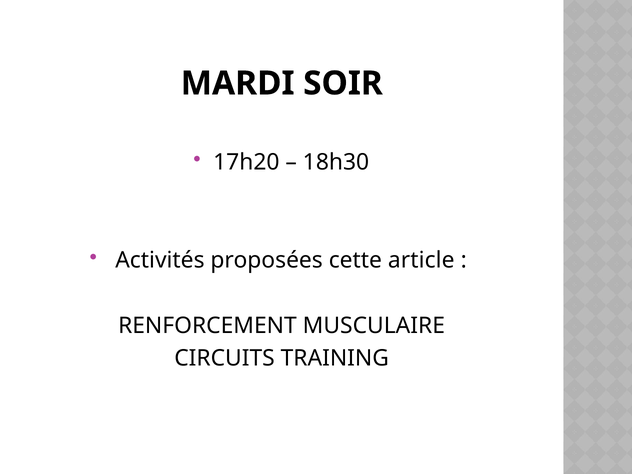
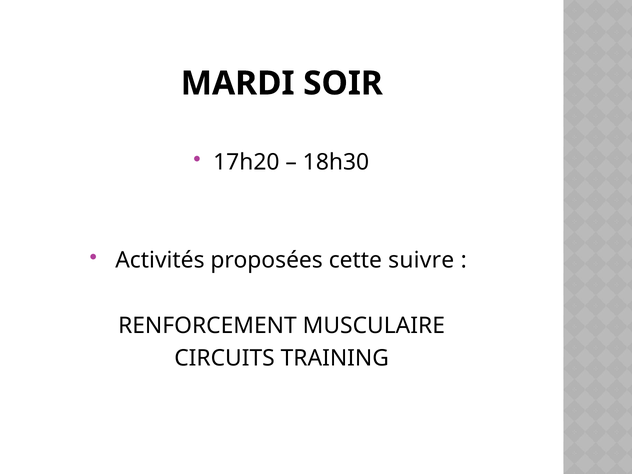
article: article -> suivre (421, 260)
